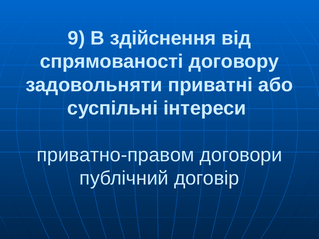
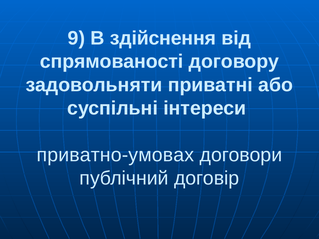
приватно-правом: приватно-правом -> приватно-умовах (115, 155)
